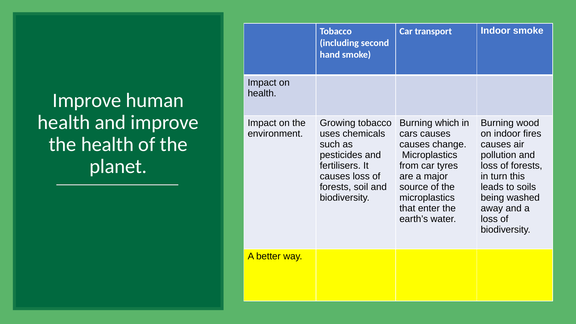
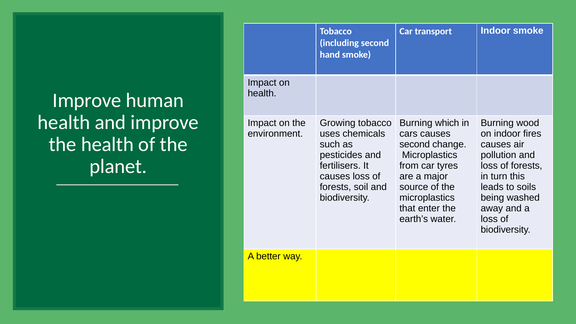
causes: causes -> second (415, 144)
